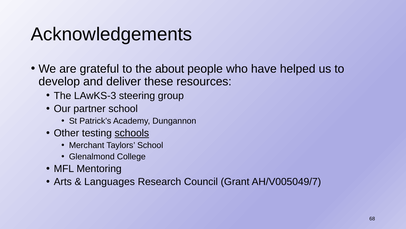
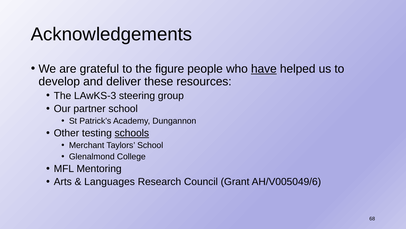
about: about -> figure (170, 69)
have underline: none -> present (264, 69)
AH/V005049/7: AH/V005049/7 -> AH/V005049/6 (286, 181)
